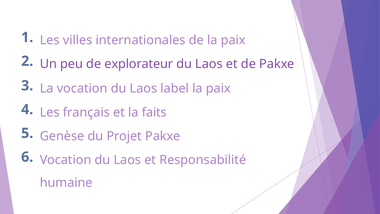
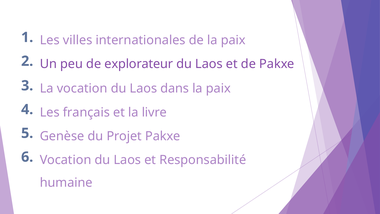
label: label -> dans (175, 88)
faits: faits -> livre (154, 112)
